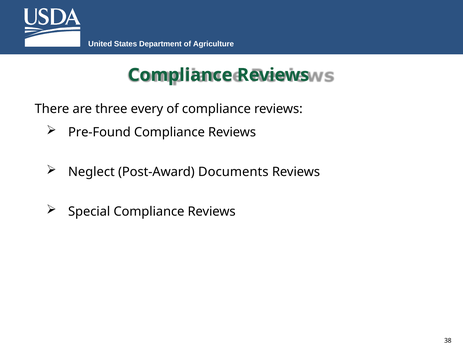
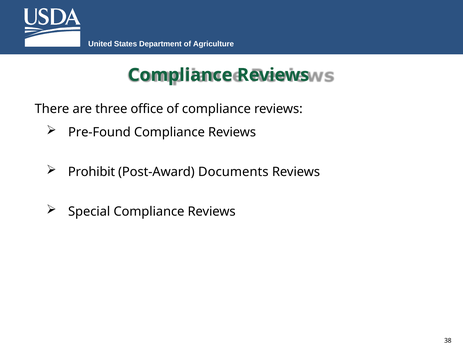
every: every -> office (147, 109)
Neglect: Neglect -> Prohibit (92, 172)
